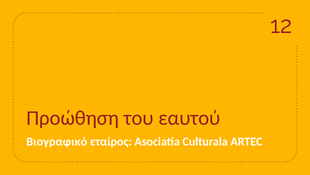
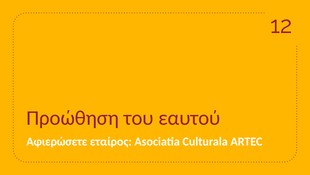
Βιογραφικό: Βιογραφικό -> Αφιερώσετε (57, 141)
